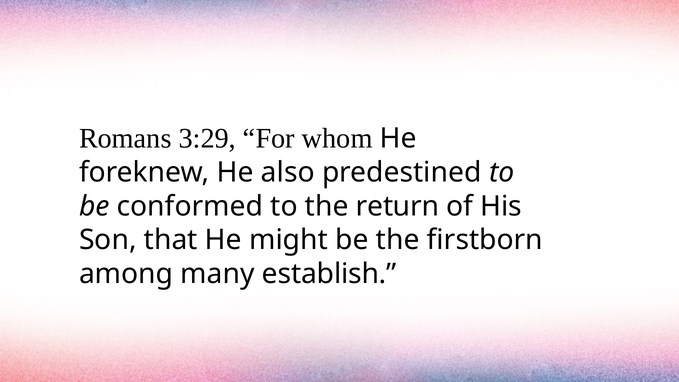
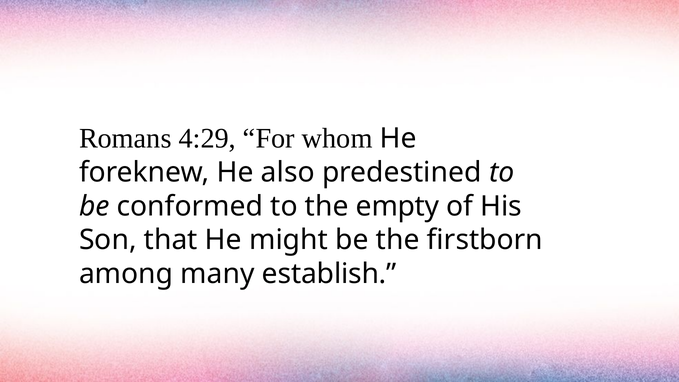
3:29: 3:29 -> 4:29 (207, 138)
return: return -> empty (397, 206)
